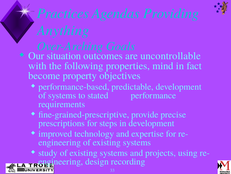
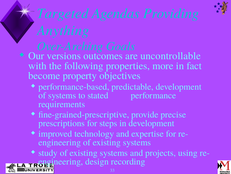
Practices: Practices -> Targeted (63, 13)
situation: situation -> versions (64, 56)
mind: mind -> more (163, 66)
